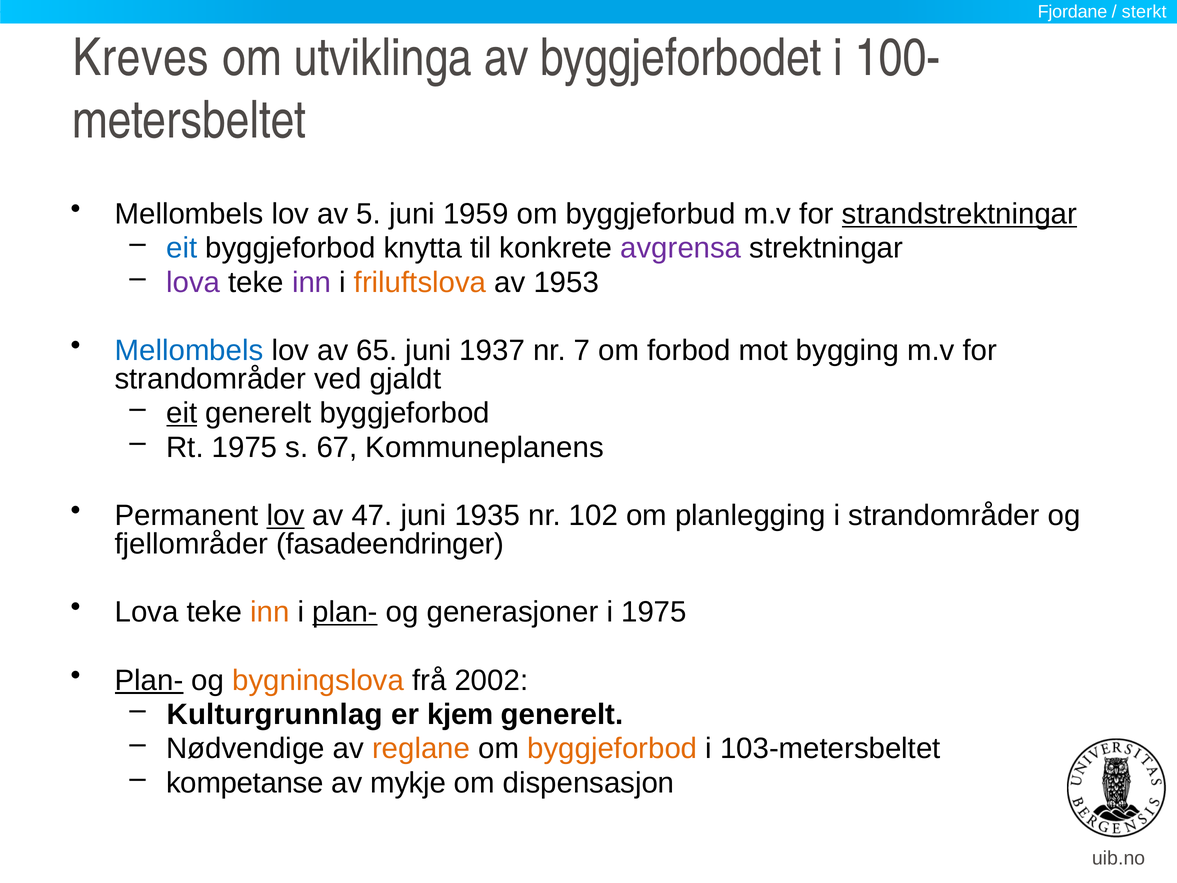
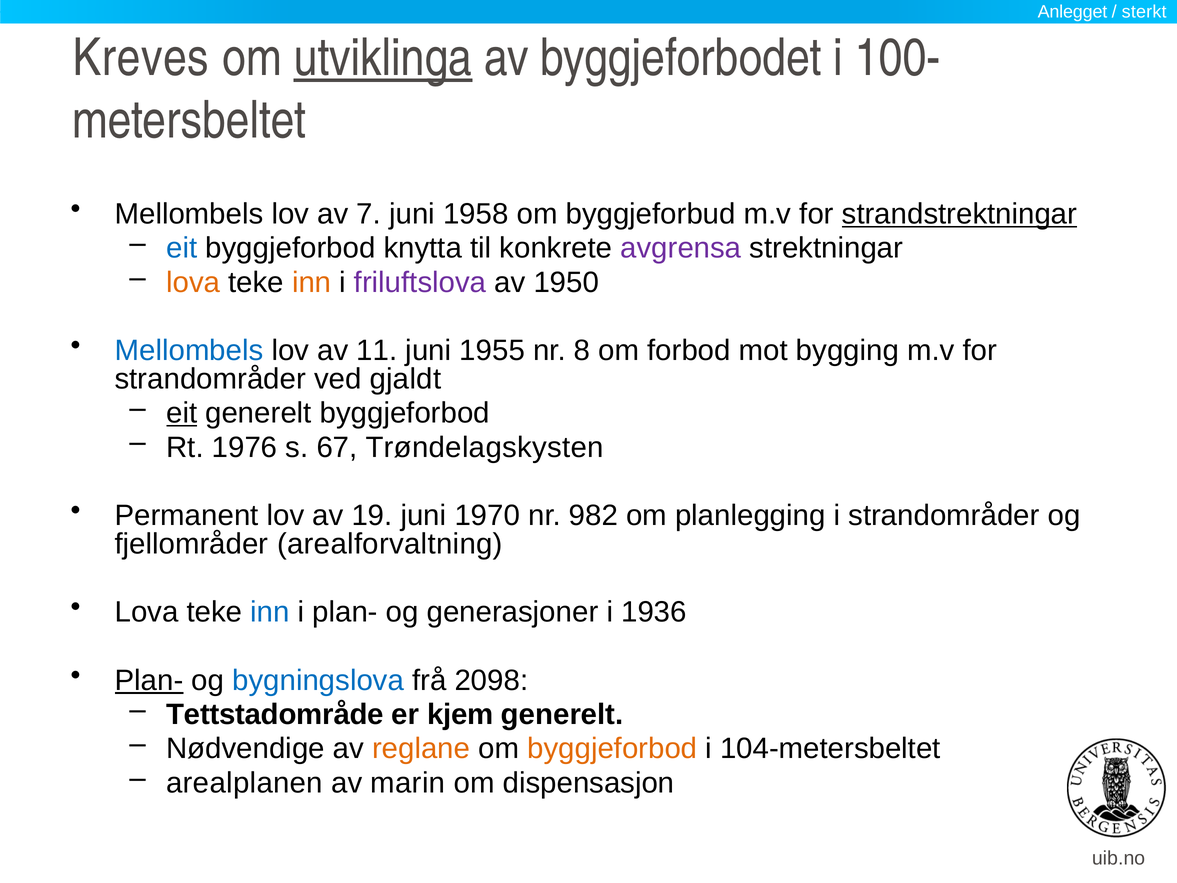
Fjordane: Fjordane -> Anlegget (1072, 12)
utviklinga underline: none -> present (383, 58)
5: 5 -> 7 (369, 214)
1959: 1959 -> 1958 (476, 214)
lova colour: purple -> orange (193, 282)
inn colour: purple -> orange (312, 282)
friluftslova colour: orange -> purple (420, 282)
1953: 1953 -> 1950 (566, 282)
65: 65 -> 11 (377, 351)
1937: 1937 -> 1955 (492, 351)
7: 7 -> 8 (582, 351)
Rt 1975: 1975 -> 1976 (245, 447)
Kommuneplanens: Kommuneplanens -> Trøndelagskysten (485, 447)
lov underline: present -> none (286, 515)
47: 47 -> 19 (372, 515)
1935: 1935 -> 1970 (487, 515)
102: 102 -> 982 (593, 515)
fasadeendringer: fasadeendringer -> arealforvaltning (390, 544)
inn colour: orange -> blue (270, 612)
plan- underline: present -> none (345, 612)
i 1975: 1975 -> 1936 (654, 612)
bygningslova colour: orange -> blue (318, 680)
2002: 2002 -> 2098 (491, 680)
Kulturgrunnlag: Kulturgrunnlag -> Tettstadområde (275, 714)
103-metersbeltet: 103-metersbeltet -> 104-metersbeltet (830, 749)
kompetanse: kompetanse -> arealplanen (245, 783)
mykje: mykje -> marin (408, 783)
